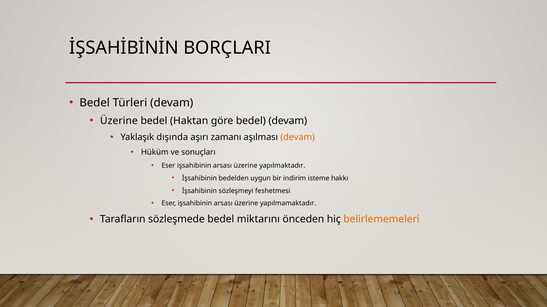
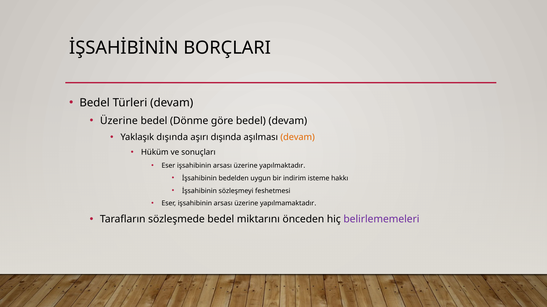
Haktan: Haktan -> Dönme (189, 121)
aşırı zamanı: zamanı -> dışında (226, 138)
belirlememeleri colour: orange -> purple (381, 220)
